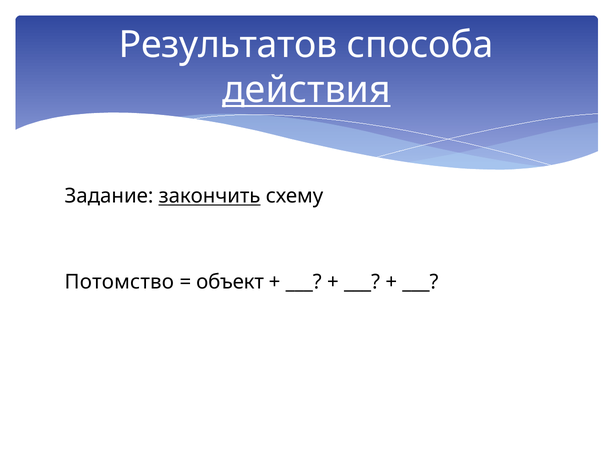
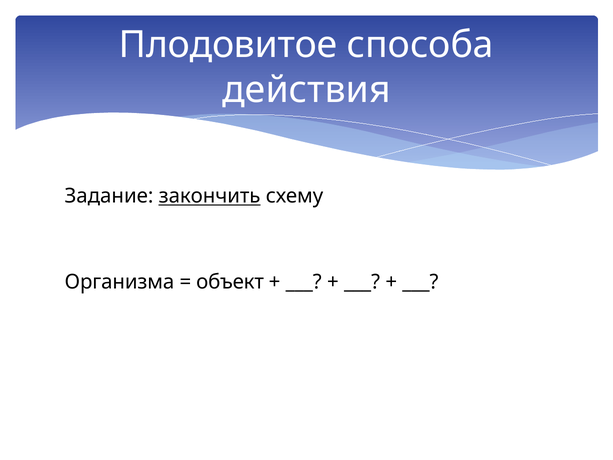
Результатов: Результатов -> Плодовитое (228, 45)
действия underline: present -> none (306, 90)
Потомство: Потомство -> Организма (119, 282)
